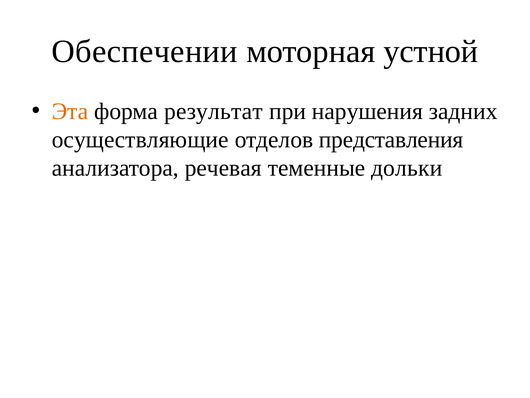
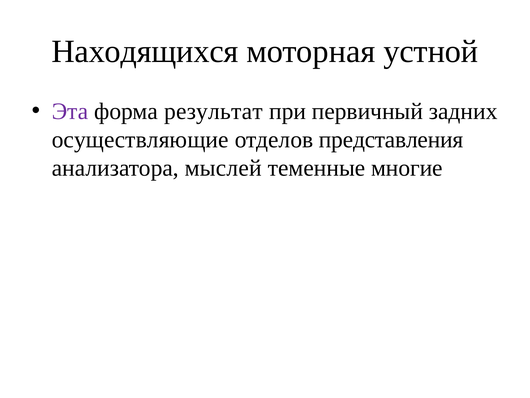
Обеспечении: Обеспечении -> Находящихся (145, 51)
Эта colour: orange -> purple (70, 111)
нарушения: нарушения -> первичный (367, 111)
речевая: речевая -> мыслей (223, 168)
дольки: дольки -> многие (407, 168)
